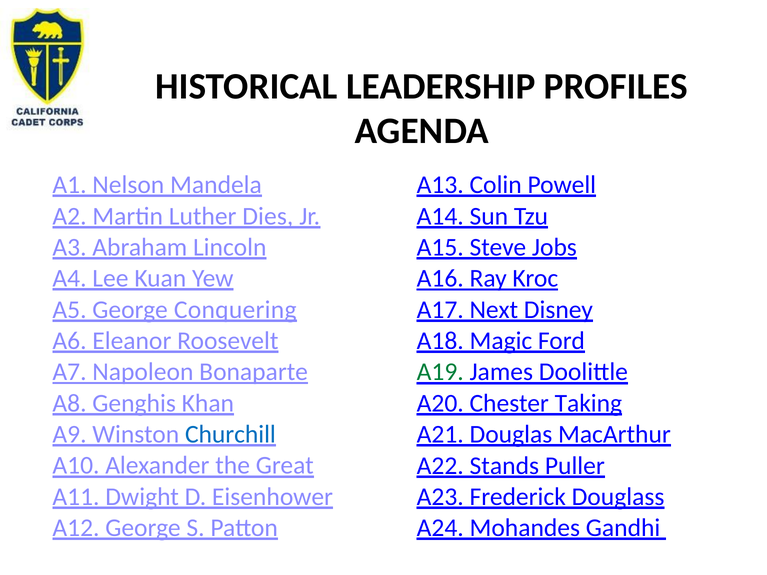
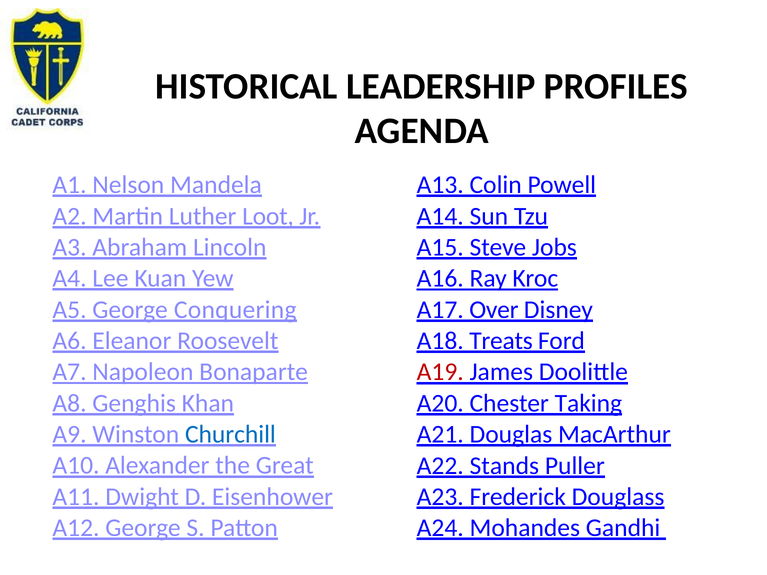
Dies: Dies -> Loot (268, 216)
Next: Next -> Over (494, 310)
Magic: Magic -> Treats (501, 341)
A19 colour: green -> red (440, 372)
